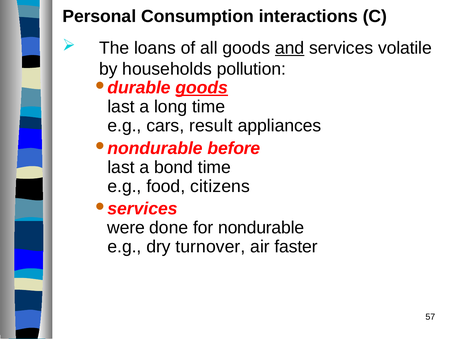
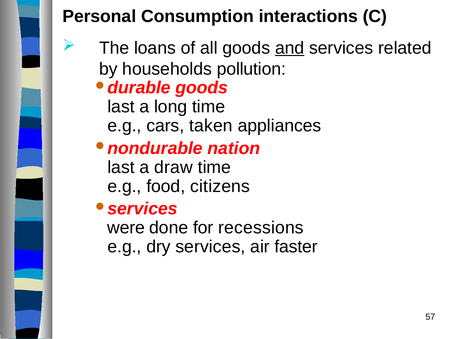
volatile: volatile -> related (405, 48)
goods underline: present -> none (202, 88)
result: result -> taken (211, 125)
before: before -> nation (234, 148)
bond: bond -> draw (173, 167)
for nondurable: nondurable -> recessions (261, 227)
dry turnover: turnover -> services (210, 246)
